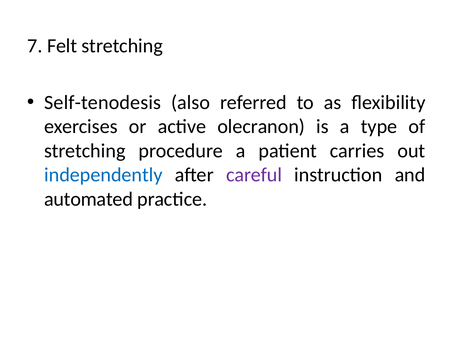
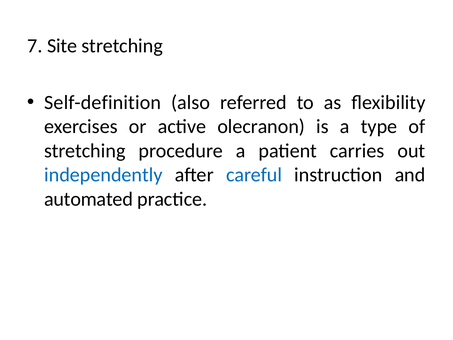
Felt: Felt -> Site (62, 46)
Self-tenodesis: Self-tenodesis -> Self-definition (103, 102)
careful colour: purple -> blue (254, 175)
